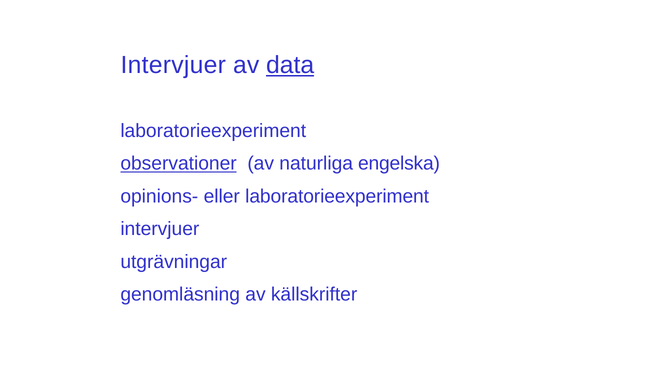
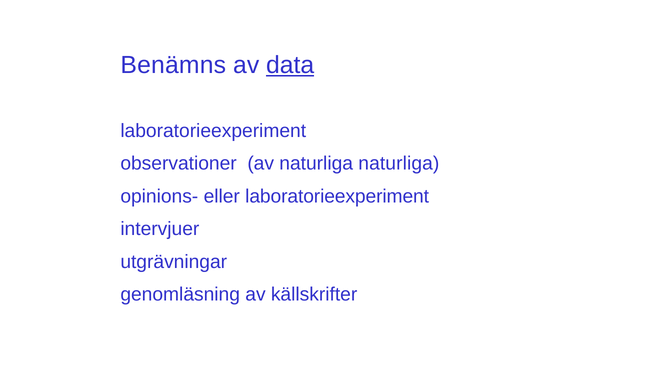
Intervjuer: Intervjuer -> Benämns (173, 65)
observationer underline: present -> none (179, 164)
naturliga engelska: engelska -> naturliga (399, 164)
